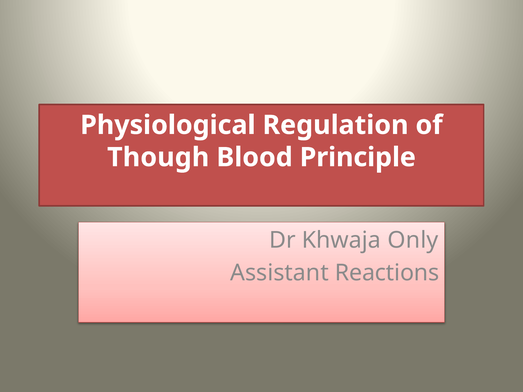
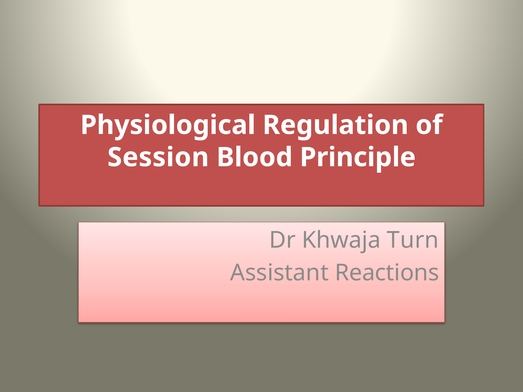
Though: Though -> Session (158, 157)
Only: Only -> Turn (413, 240)
